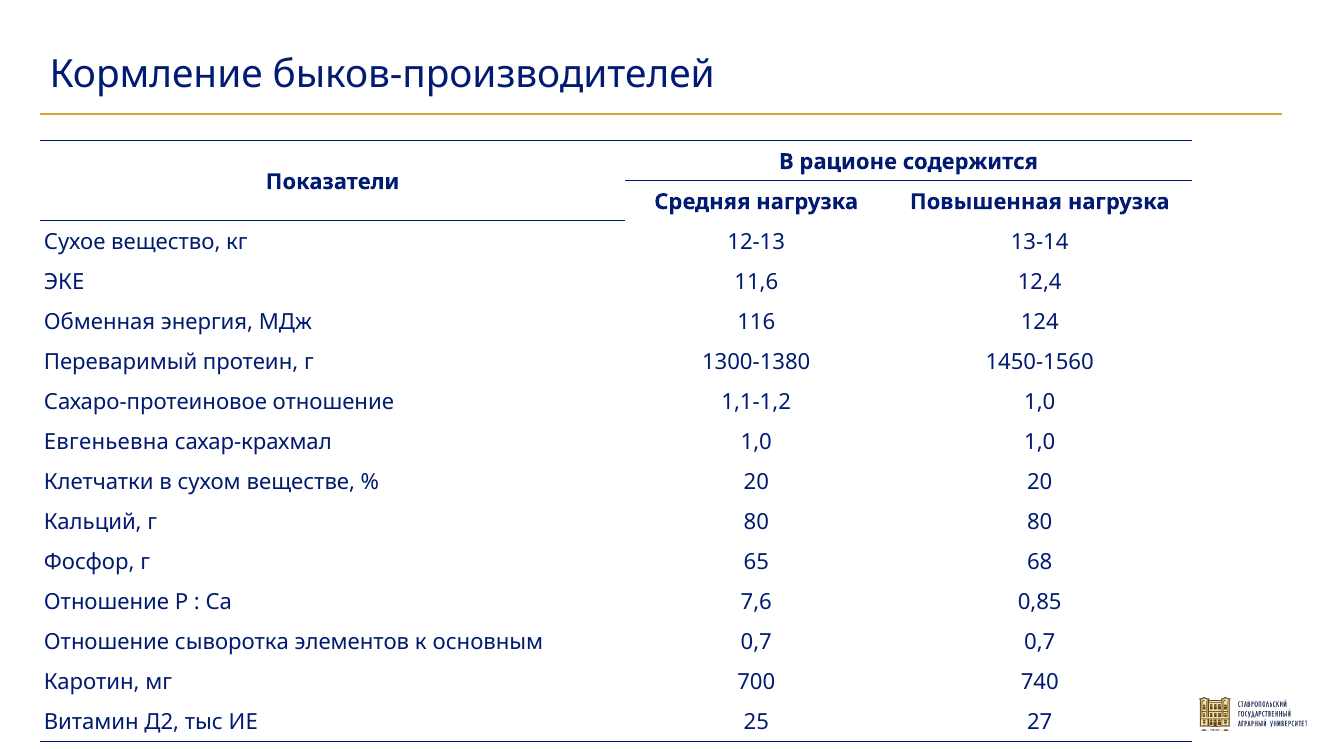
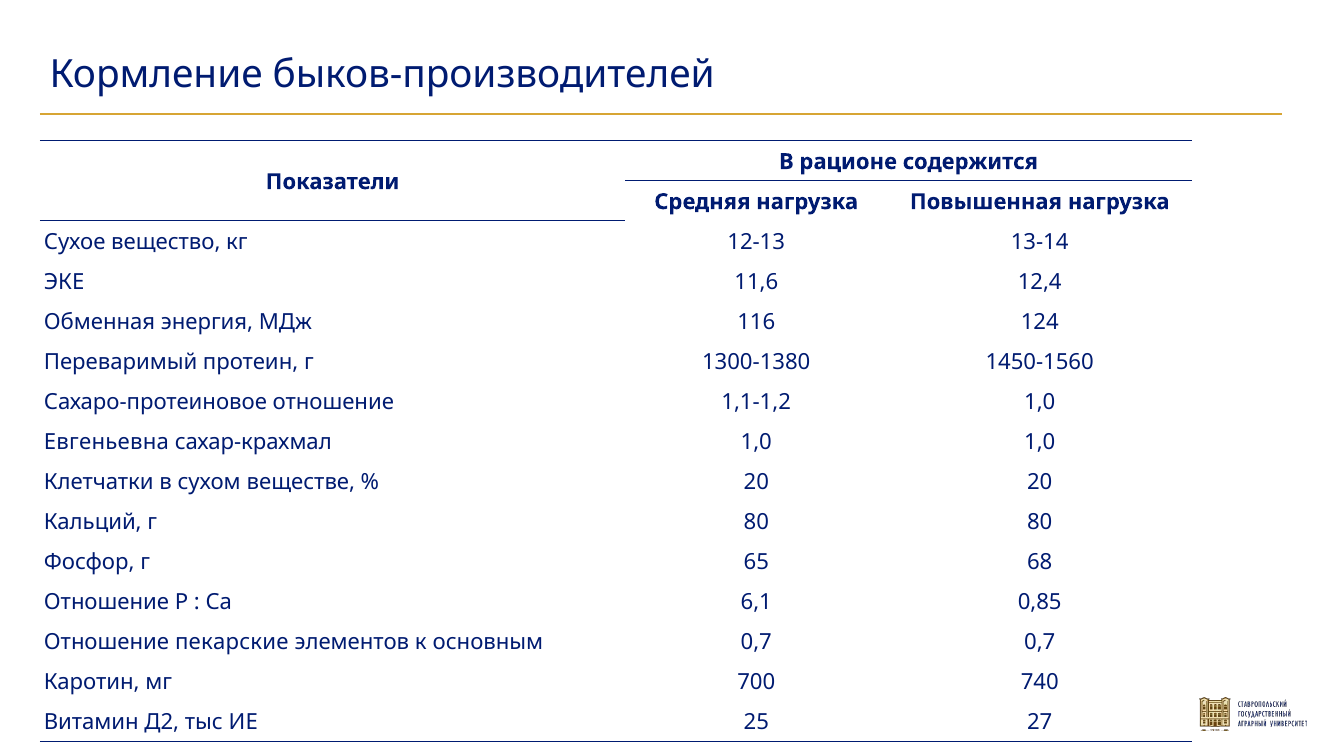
7,6: 7,6 -> 6,1 (756, 602)
сыворотка: сыворотка -> пекарские (232, 642)
